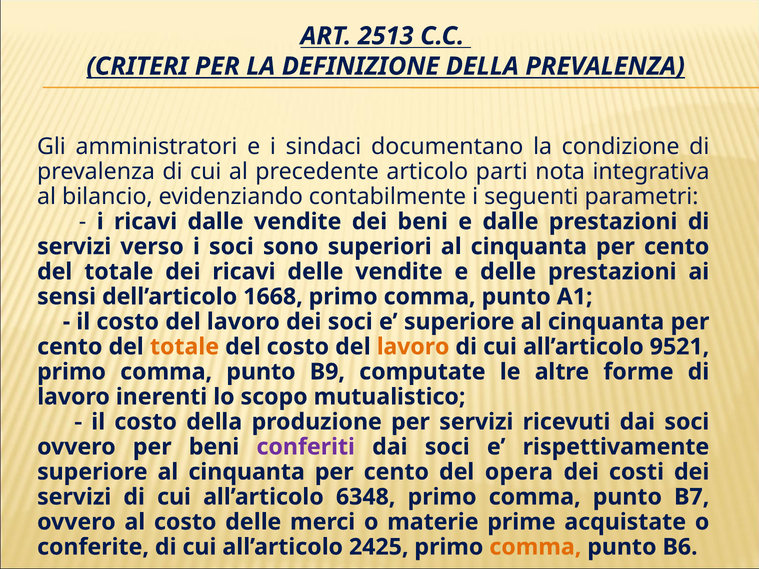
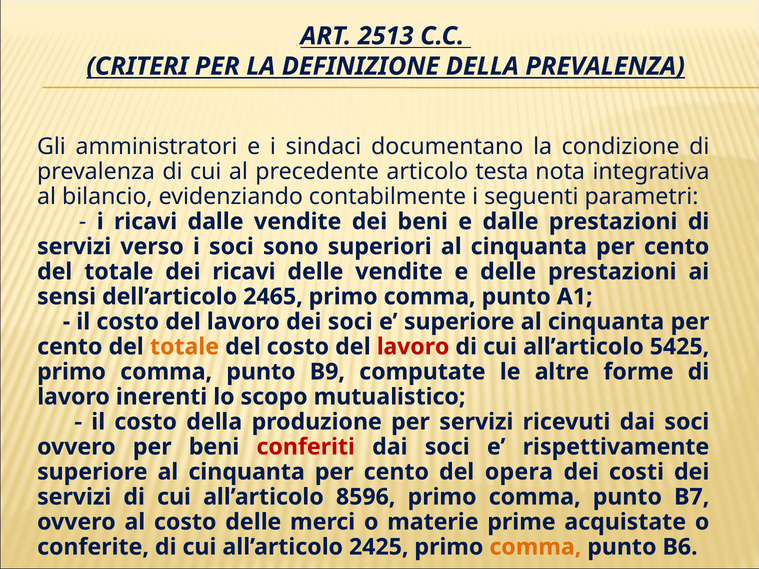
parti: parti -> testa (502, 172)
1668: 1668 -> 2465 (273, 297)
lavoro colour: orange -> red (413, 347)
9521: 9521 -> 5425 (679, 347)
conferiti colour: purple -> red (306, 447)
6348: 6348 -> 8596 (366, 497)
